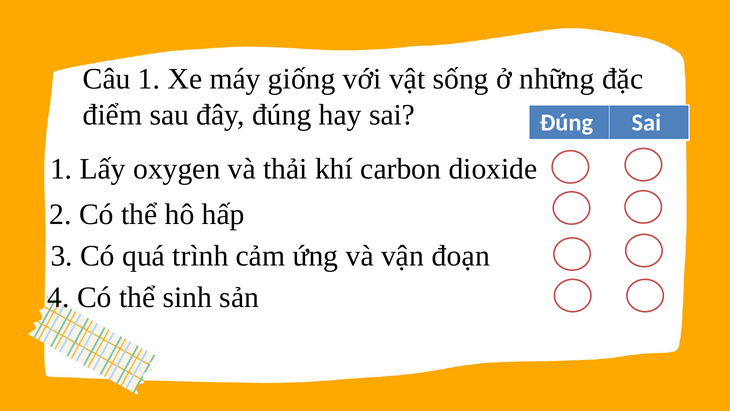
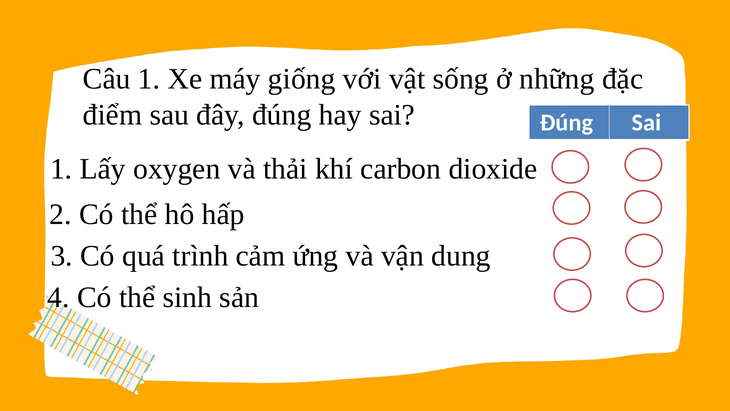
đoạn: đoạn -> dung (461, 256)
